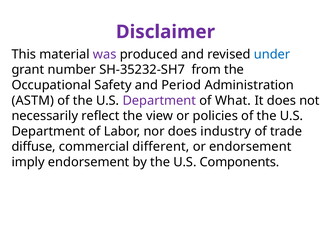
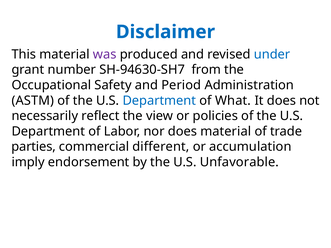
Disclaimer colour: purple -> blue (165, 32)
SH-35232-SH7: SH-35232-SH7 -> SH-94630-SH7 (142, 70)
Department colour: purple -> blue (159, 101)
does industry: industry -> material (226, 131)
diffuse: diffuse -> parties (34, 147)
or endorsement: endorsement -> accumulation (250, 147)
Components: Components -> Unfavorable (239, 162)
